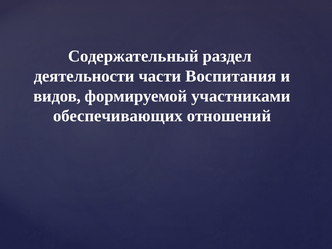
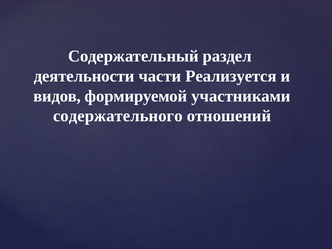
Воспитания: Воспитания -> Реализуется (231, 76)
обеспечивающих: обеспечивающих -> содержательного (118, 116)
